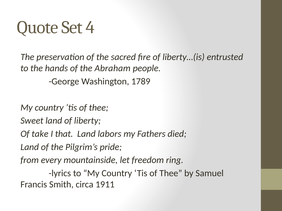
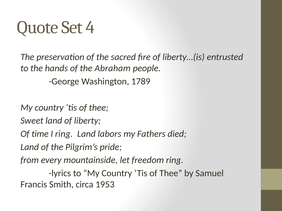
take: take -> time (40, 134)
I that: that -> ring (64, 134)
1911: 1911 -> 1953 (105, 185)
